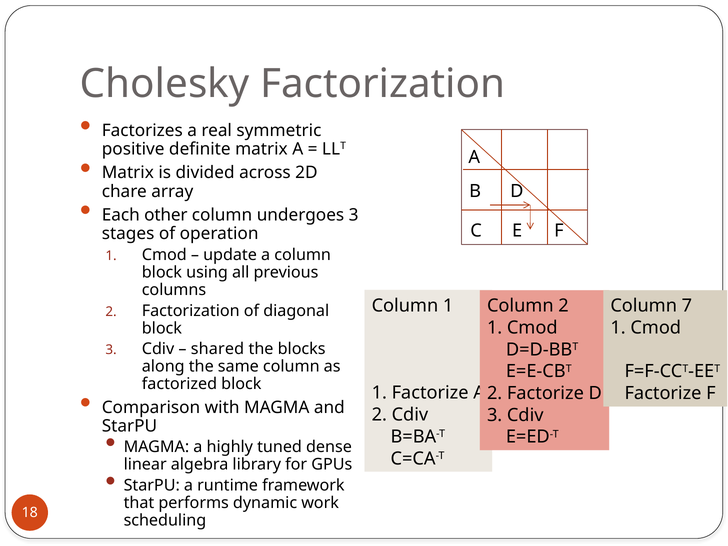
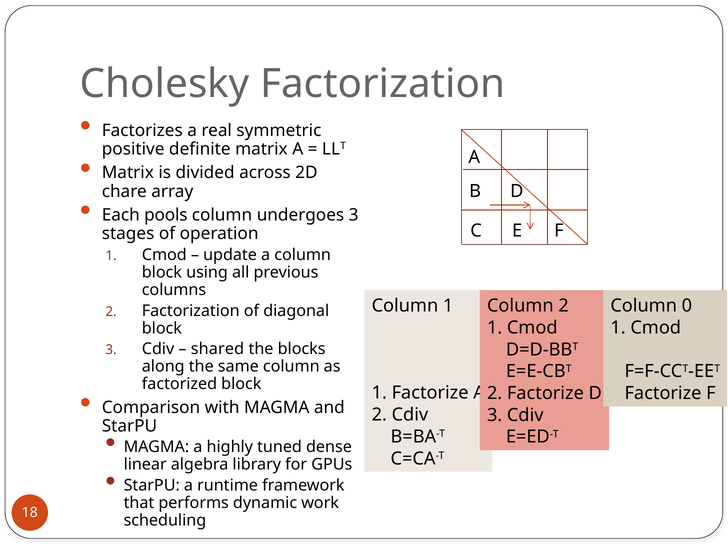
other: other -> pools (166, 215)
7: 7 -> 0 (687, 306)
